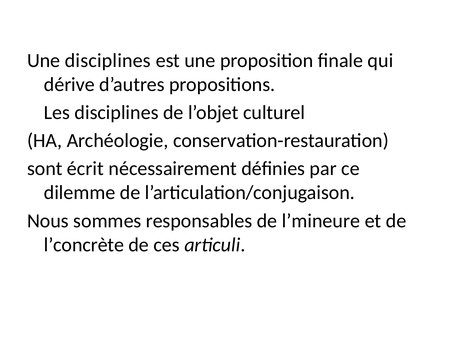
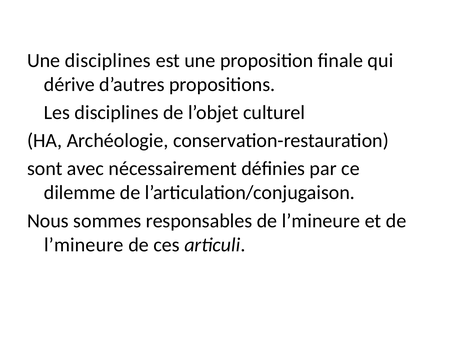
écrit: écrit -> avec (85, 168)
l’concrète: l’concrète -> l’mineure (84, 244)
